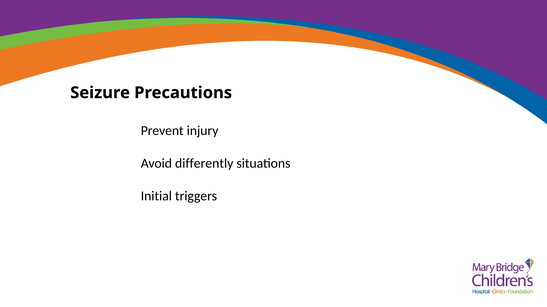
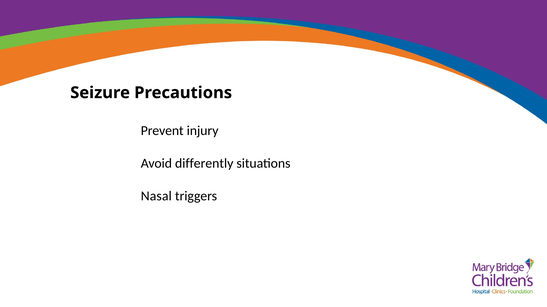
Initial: Initial -> Nasal (156, 197)
